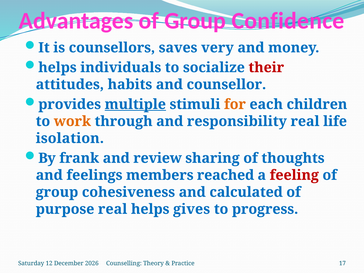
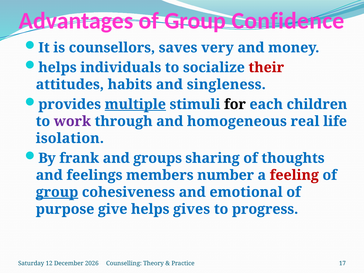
counsellor: counsellor -> singleness (226, 85)
for colour: orange -> black (235, 104)
work colour: orange -> purple (72, 121)
responsibility: responsibility -> homogeneous (237, 121)
review: review -> groups (158, 158)
reached: reached -> number (226, 175)
group underline: none -> present (57, 192)
calculated: calculated -> emotional (246, 192)
purpose real: real -> give (113, 209)
